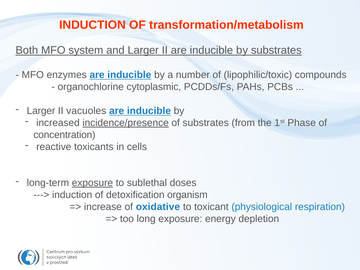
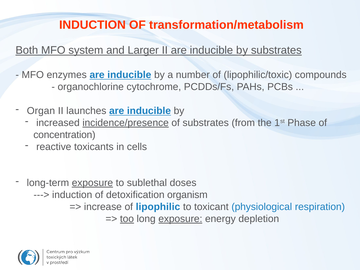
cytoplasmic: cytoplasmic -> cytochrome (154, 87)
Larger: Larger -> Organ (41, 111)
vacuoles: vacuoles -> launches (86, 111)
oxidative: oxidative -> lipophilic (158, 207)
too underline: none -> present (127, 219)
exposure underline: none -> present (180, 219)
